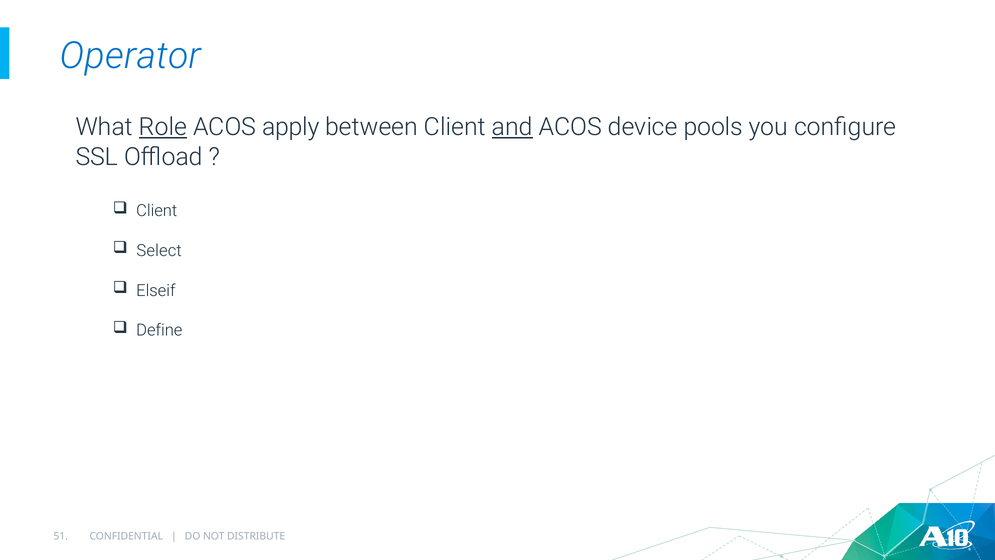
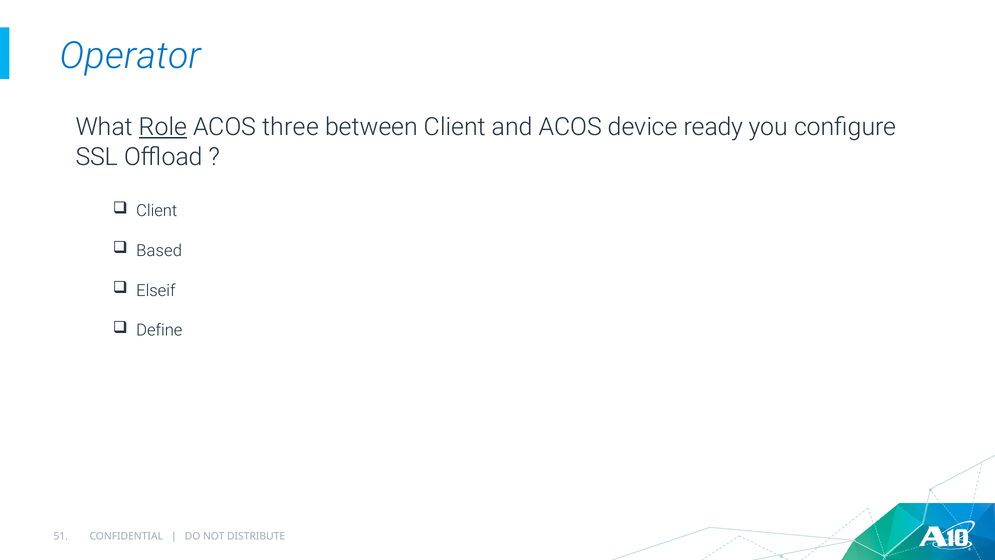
apply: apply -> three (291, 127)
and underline: present -> none (512, 127)
pools: pools -> ready (713, 127)
Select: Select -> Based (159, 251)
